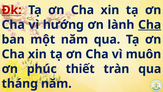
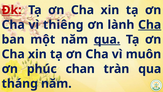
hướng: hướng -> thiêng (63, 25)
qua underline: none -> present (107, 39)
thiết: thiết -> chan (80, 69)
